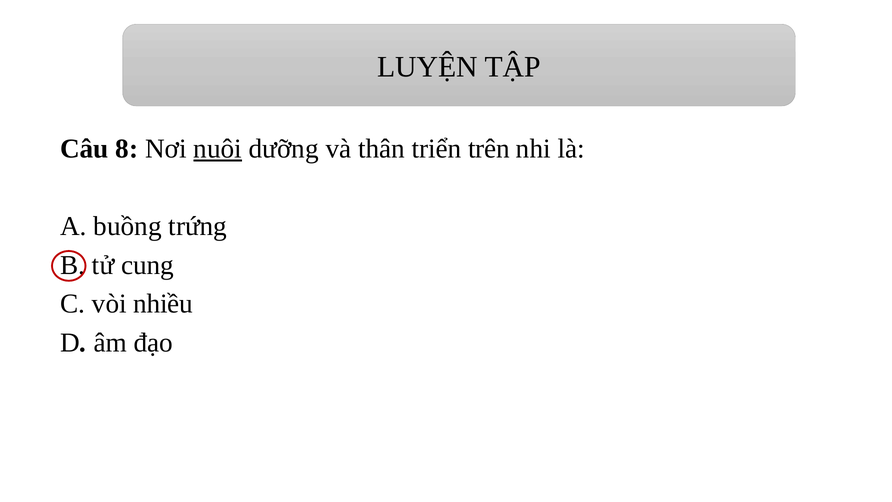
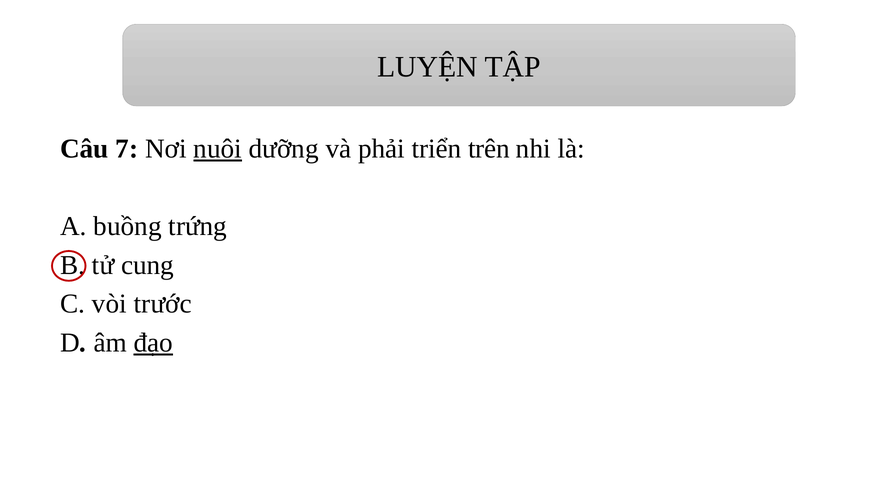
8: 8 -> 7 (127, 149)
thân: thân -> phải (381, 149)
nhiều: nhiều -> trước (163, 304)
đạo underline: none -> present (153, 343)
